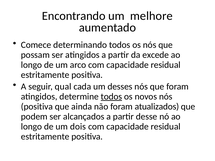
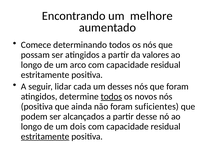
excede: excede -> valores (156, 55)
qual: qual -> lidar (63, 87)
atualizados: atualizados -> suficientes (157, 107)
estritamente underline: none -> present (45, 137)
